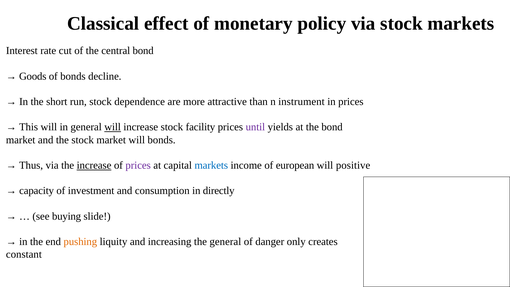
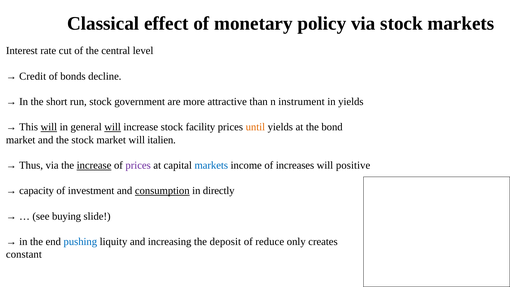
central bond: bond -> level (143, 51)
Goods: Goods -> Credit (33, 76)
dependence: dependence -> government (140, 102)
in prices: prices -> yields (351, 102)
will underline: none -> present (49, 127)
until colour: purple -> orange (255, 127)
will bonds: bonds -> italien (162, 140)
european: european -> increases (295, 165)
consumption underline: none -> present (162, 191)
pushing colour: orange -> blue (80, 242)
the general: general -> deposit (225, 242)
danger: danger -> reduce (270, 242)
